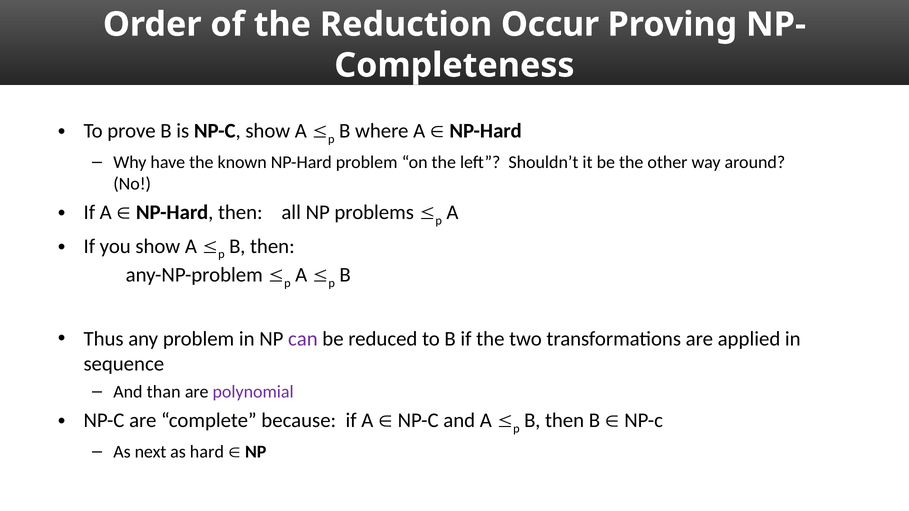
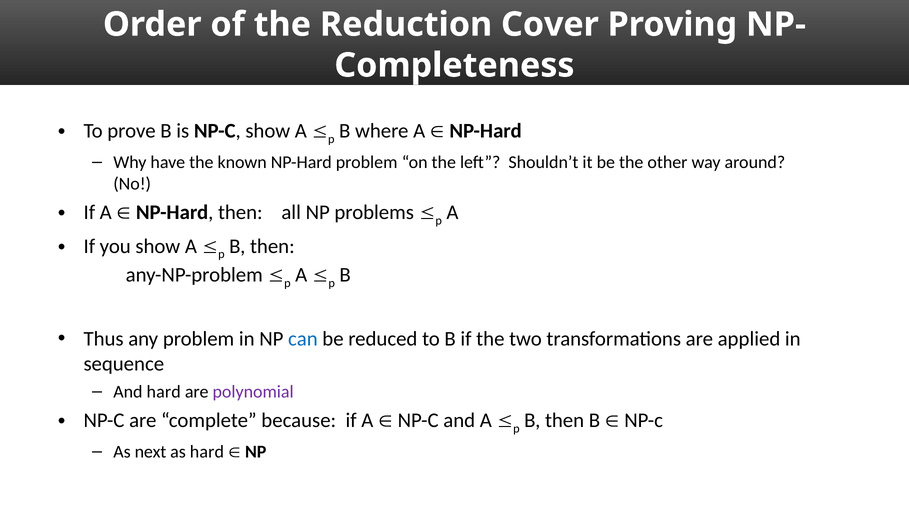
Occur: Occur -> Cover (550, 25)
can colour: purple -> blue (303, 339)
And than: than -> hard (164, 392)
